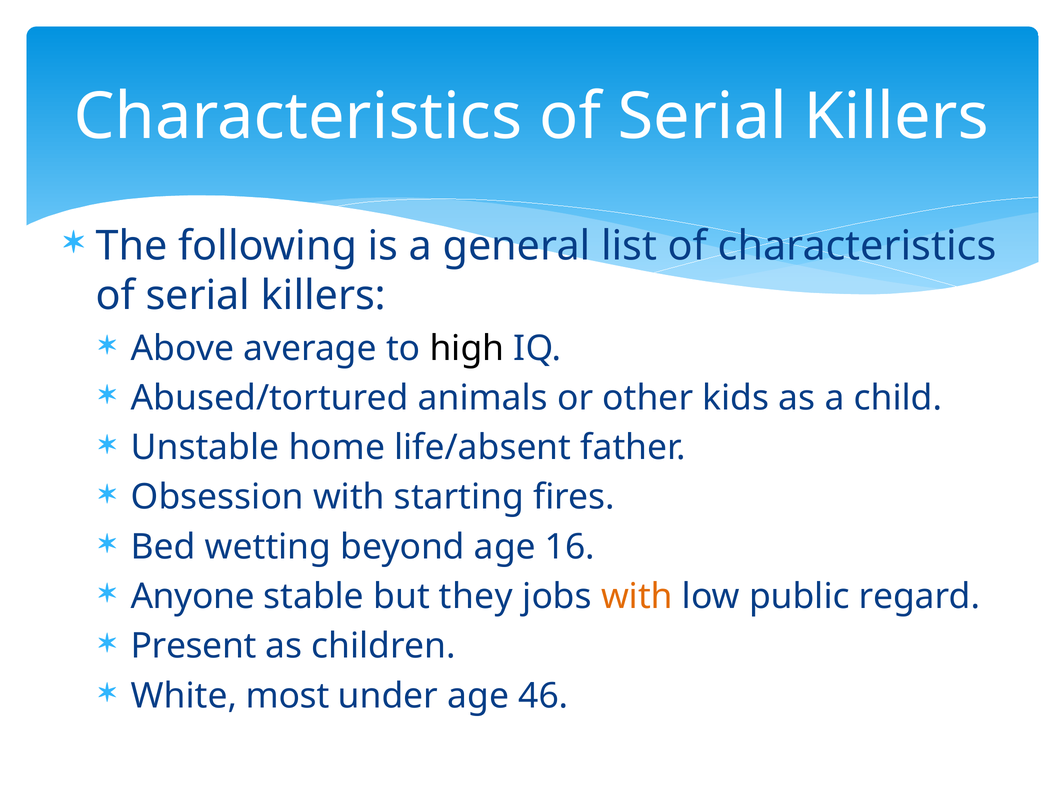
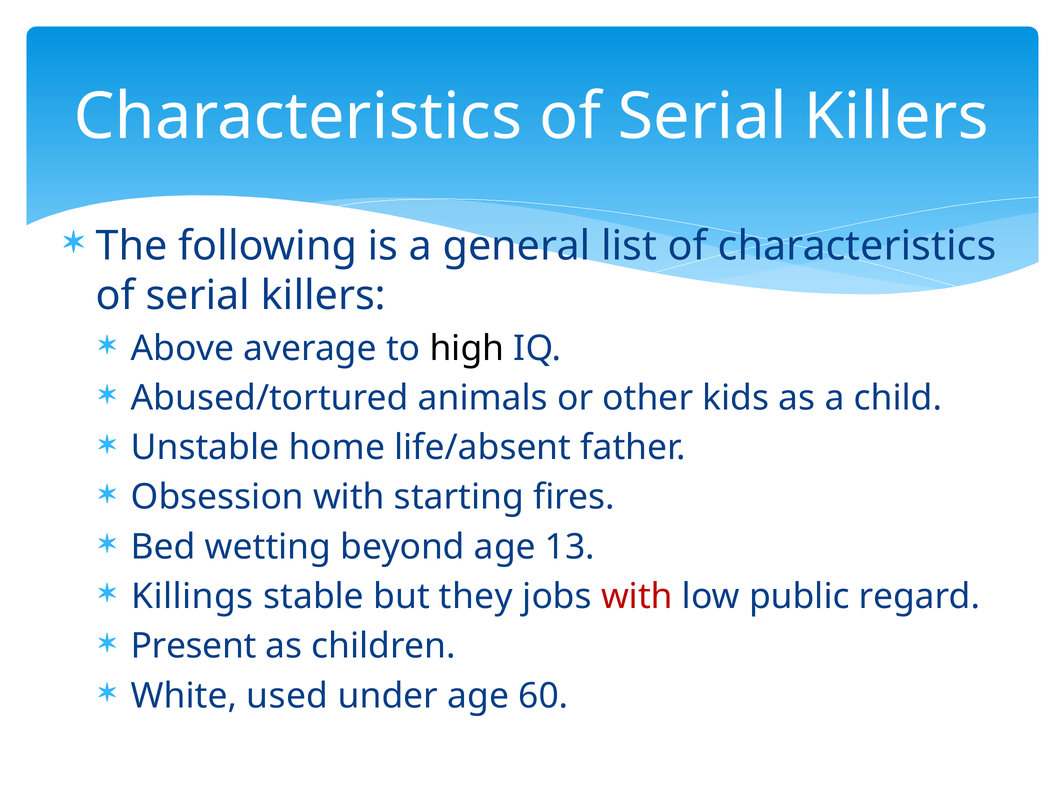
16: 16 -> 13 (570, 547)
Anyone: Anyone -> Killings (192, 597)
with colour: orange -> red (637, 597)
most: most -> used (287, 696)
46: 46 -> 60 (543, 696)
